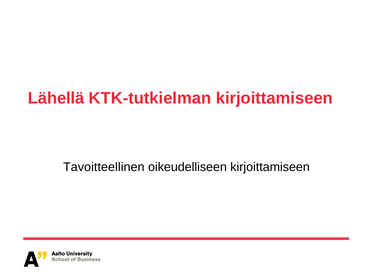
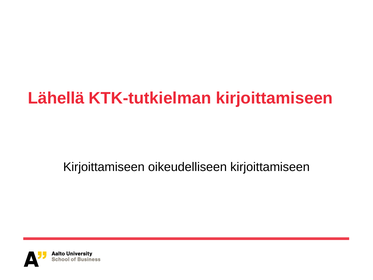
Tavoitteellinen: Tavoitteellinen -> Kirjoittamiseen (104, 167)
